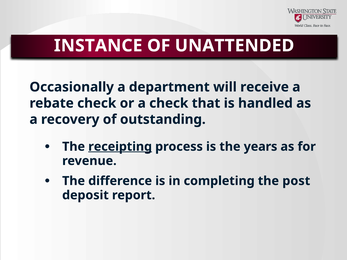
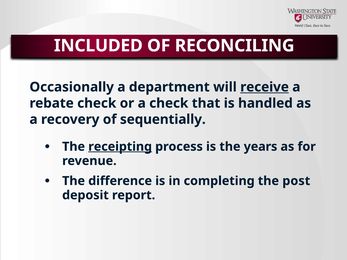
INSTANCE: INSTANCE -> INCLUDED (98, 46)
UNATTENDED: UNATTENDED -> RECONCILING (235, 46)
receive underline: none -> present (265, 87)
outstanding: outstanding -> sequentially (163, 120)
